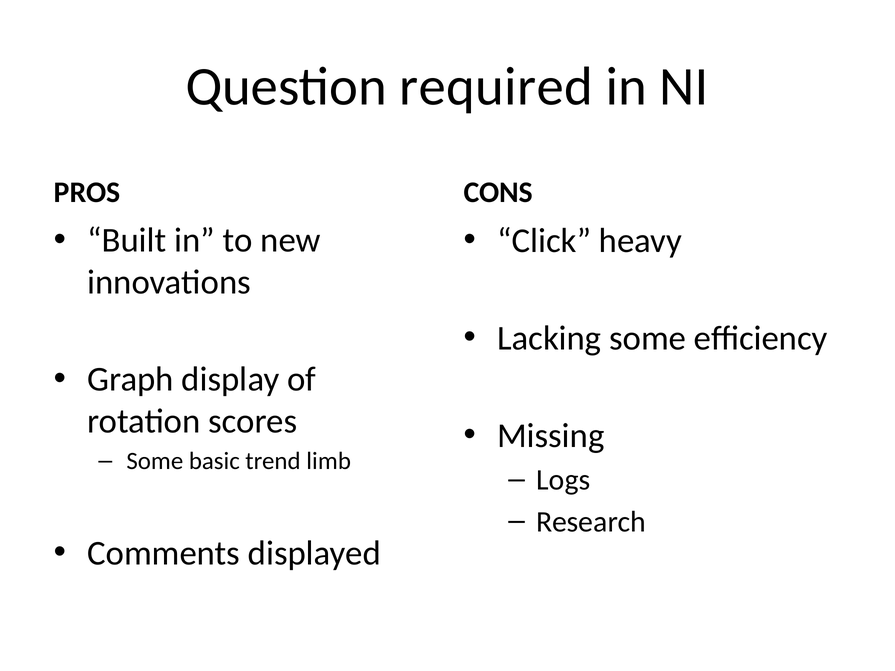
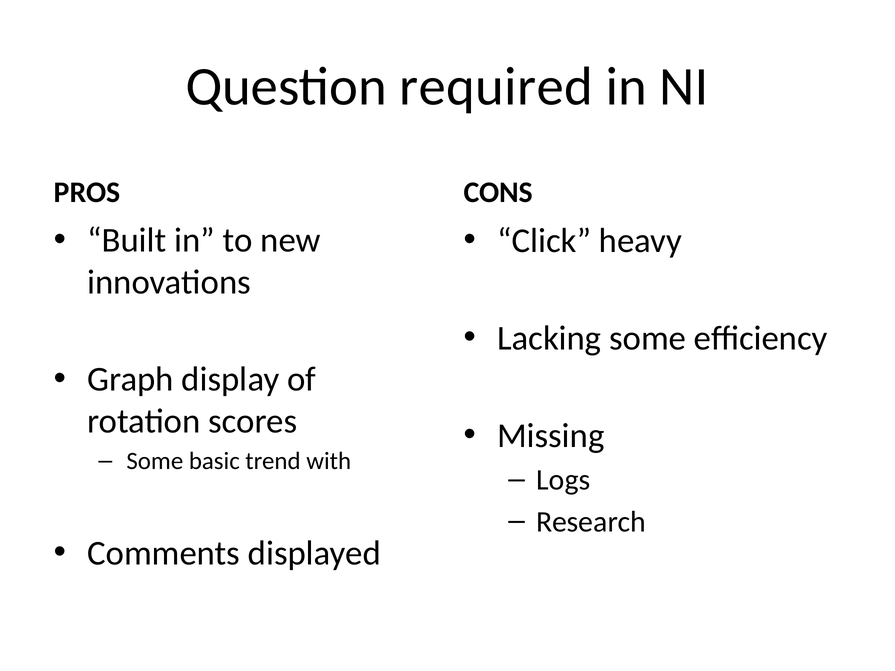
limb: limb -> with (329, 461)
